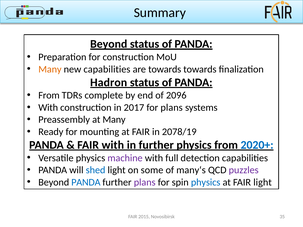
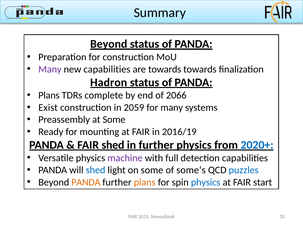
Many colour: orange -> purple (50, 69)
From: From -> Plans (49, 96)
2096: 2096 -> 2066 (176, 96)
With: With -> Exist (48, 108)
2017: 2017 -> 2059 (134, 108)
for plans: plans -> many (172, 108)
at Many: Many -> Some (114, 120)
2078/19: 2078/19 -> 2016/19 (179, 132)
FAIR with: with -> shed (113, 145)
many‘s: many‘s -> some‘s (191, 170)
puzzles colour: purple -> blue (244, 170)
PANDA colour: blue -> orange (86, 182)
plans colour: purple -> orange (145, 182)
FAIR light: light -> start (263, 182)
